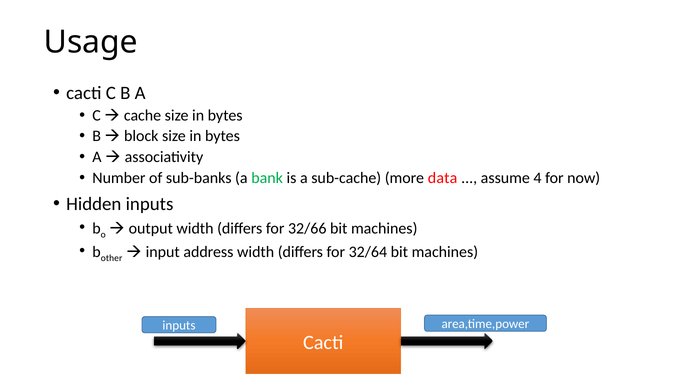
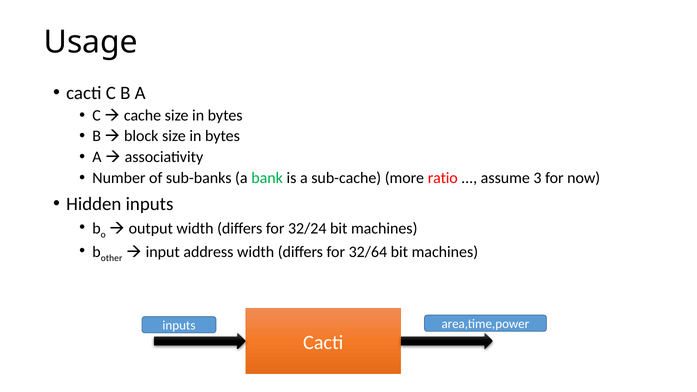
data: data -> ratio (443, 178)
4: 4 -> 3 (538, 178)
32/66: 32/66 -> 32/24 (307, 228)
